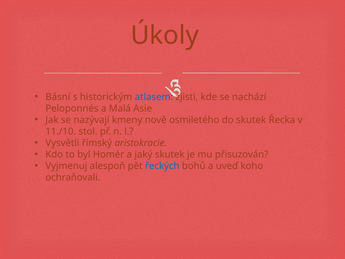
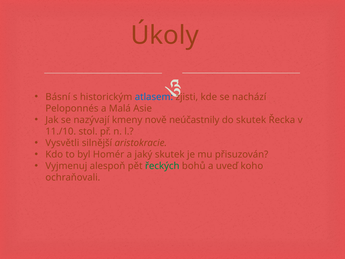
osmiletého: osmiletého -> neúčastnily (194, 120)
římský: římský -> silnější (97, 143)
řeckých colour: blue -> green (162, 166)
